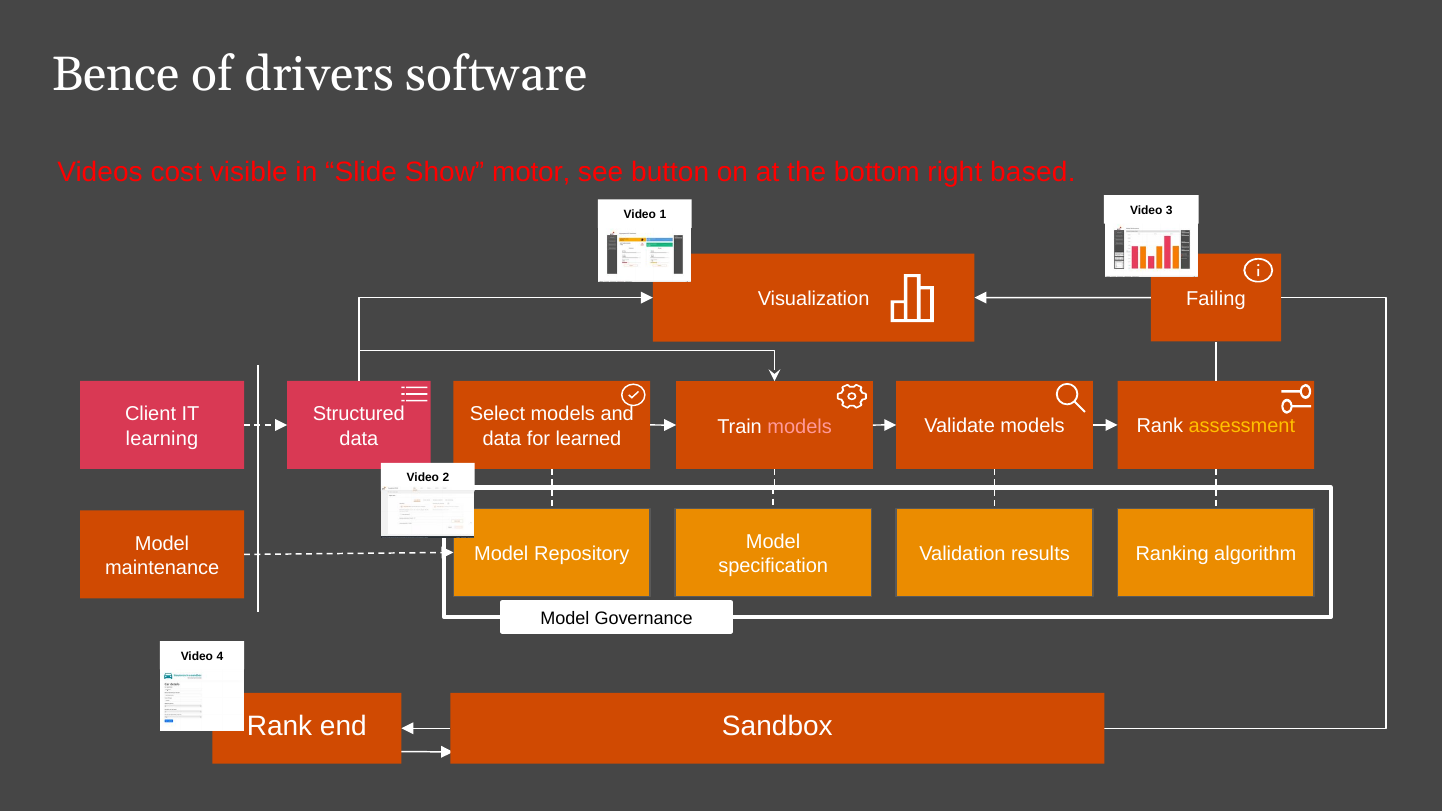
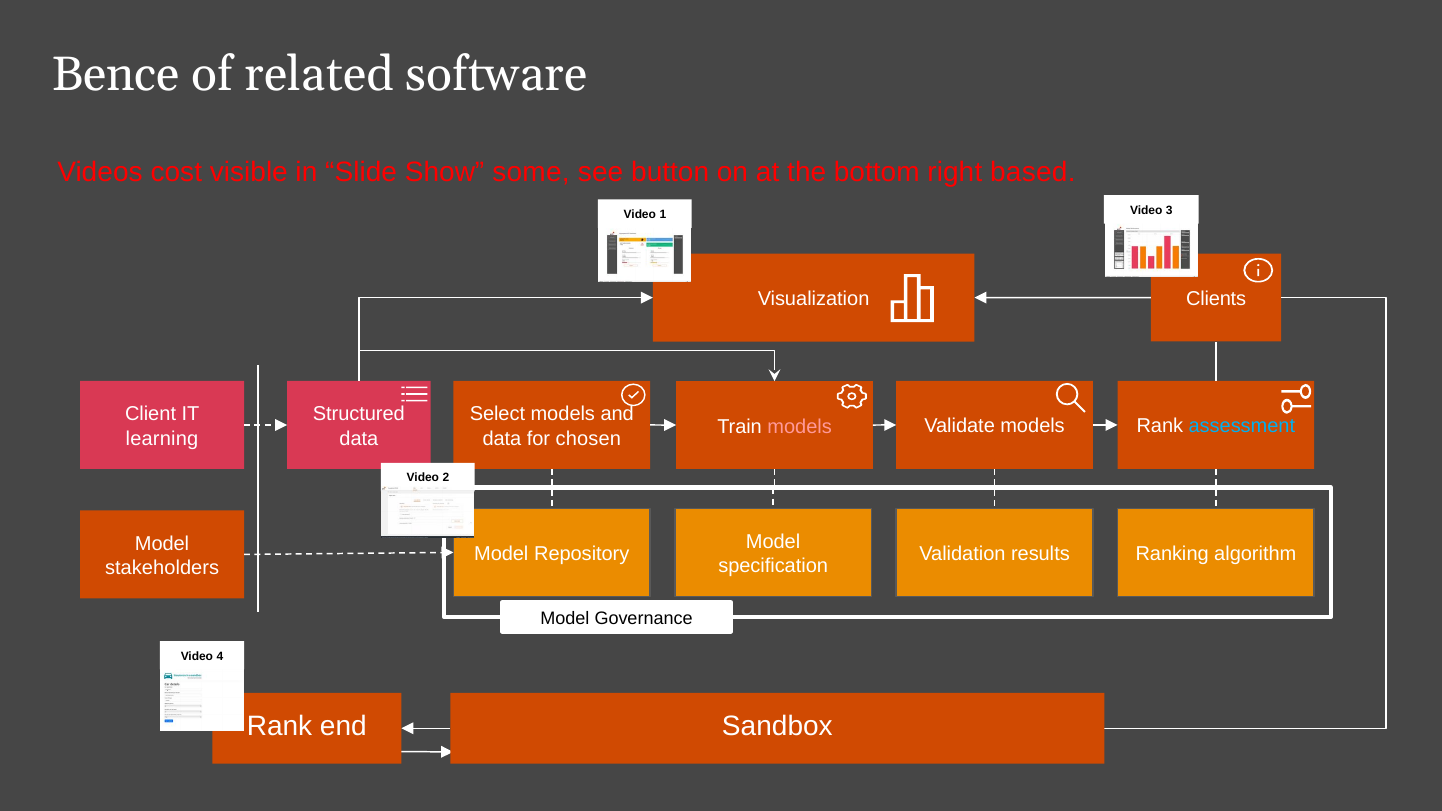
drivers: drivers -> related (319, 74)
motor: motor -> some (531, 172)
Failing: Failing -> Clients (1216, 299)
assessment colour: yellow -> light blue (1242, 426)
learned: learned -> chosen (588, 438)
maintenance: maintenance -> stakeholders (162, 568)
